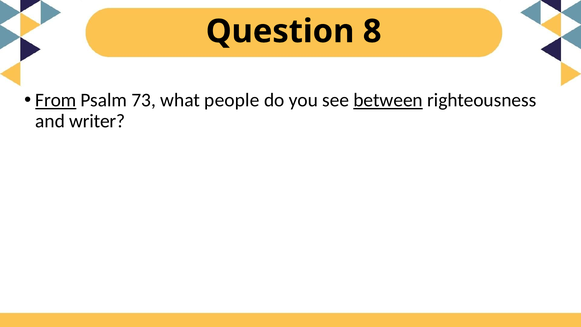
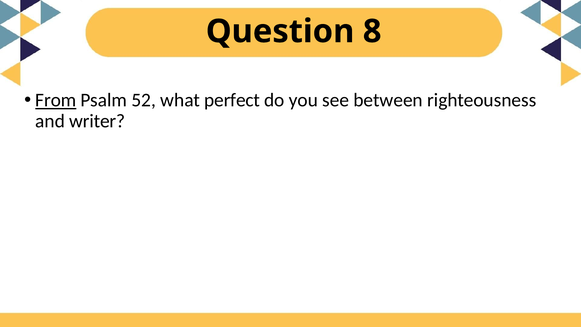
73: 73 -> 52 (144, 100)
people: people -> perfect (232, 100)
between underline: present -> none (388, 100)
